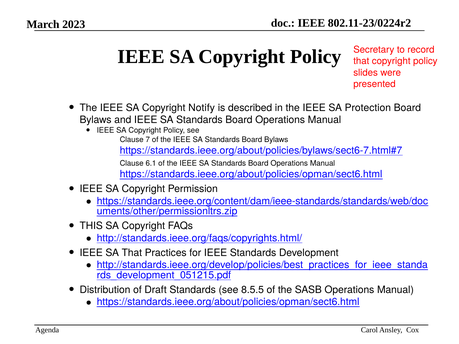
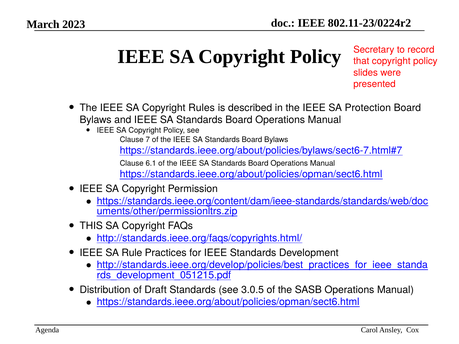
Notify: Notify -> Rules (202, 108)
SA That: That -> Rule (132, 253)
8.5.5: 8.5.5 -> 3.0.5 (253, 290)
